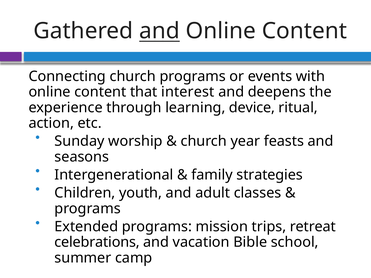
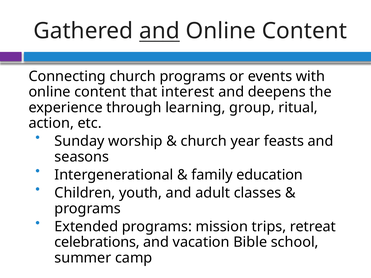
device: device -> group (252, 108)
strategies: strategies -> education (270, 175)
